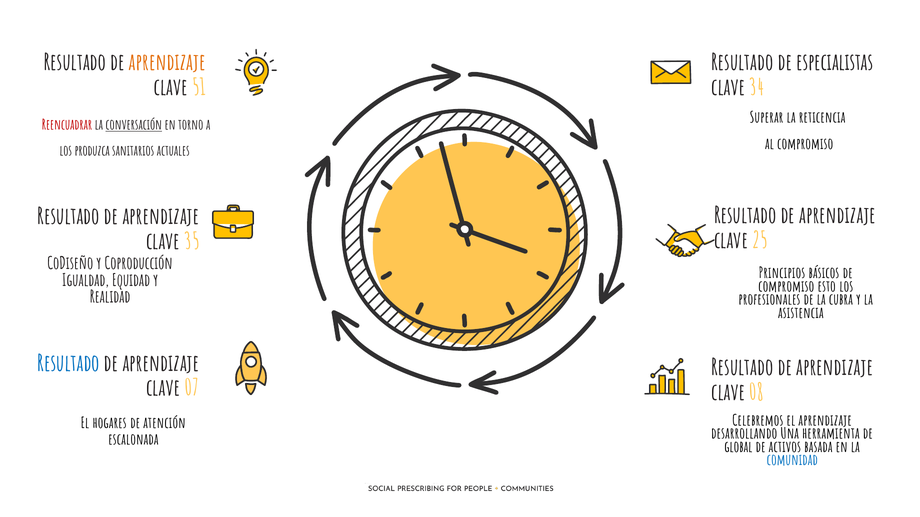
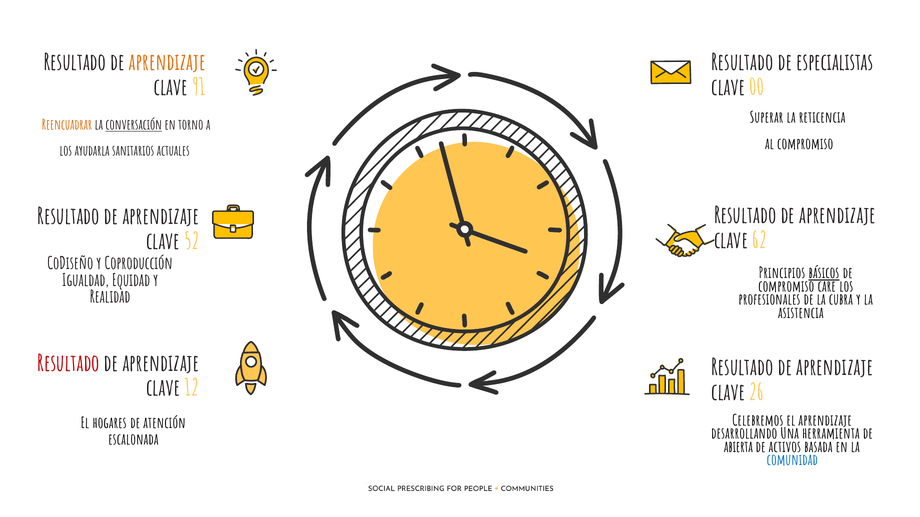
51: 51 -> 91 (199, 88)
34: 34 -> 00 (757, 88)
Reencuadrar colour: red -> orange (67, 125)
produzca: produzca -> ayudarla (92, 151)
25: 25 -> 62 (760, 241)
35: 35 -> 52 (192, 242)
básicos underline: none -> present (824, 274)
esto: esto -> care (827, 287)
Resultado colour: blue -> red (69, 364)
07: 07 -> 12 (192, 389)
08: 08 -> 26 (757, 393)
global: global -> abierta (738, 447)
